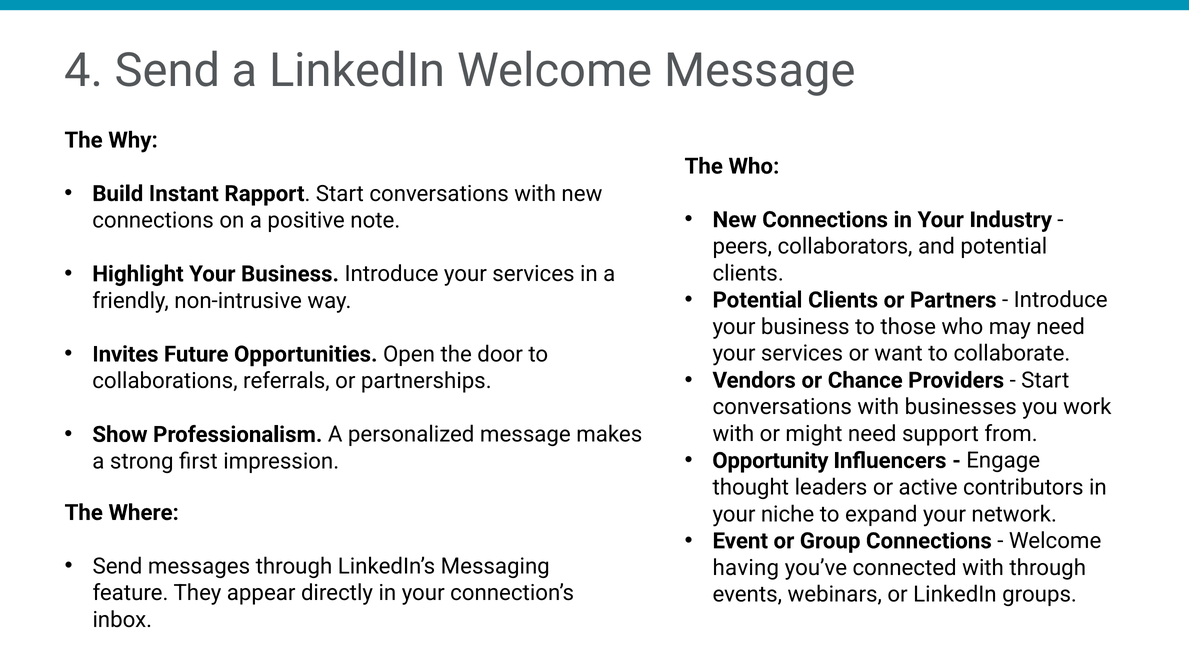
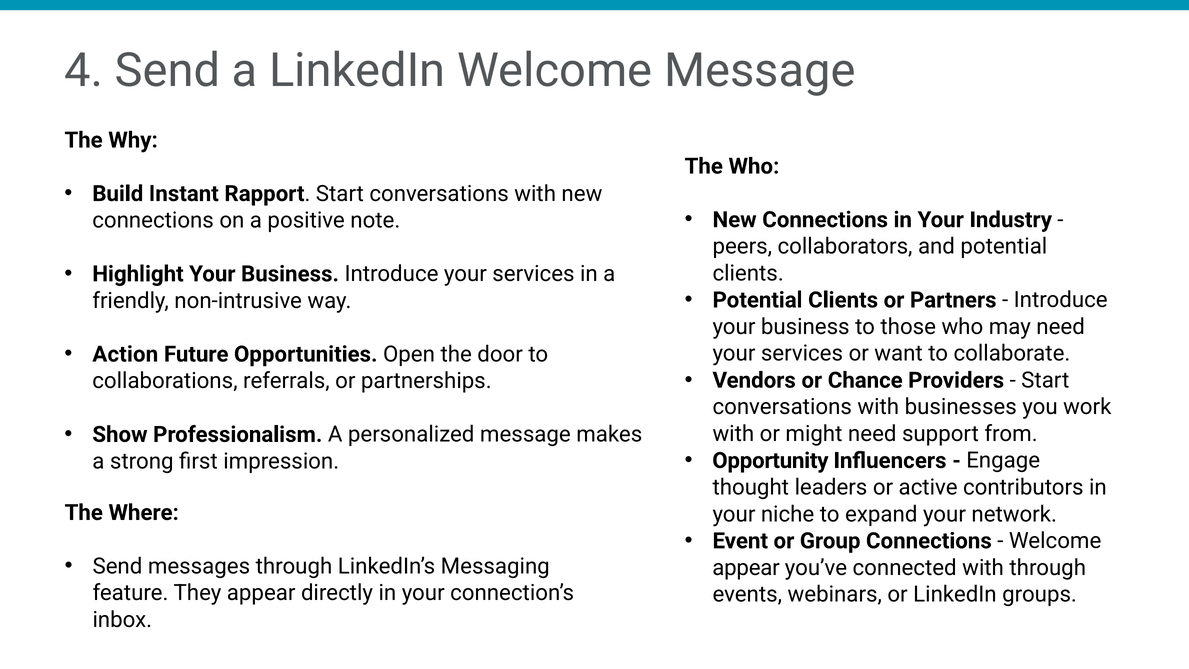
Invites: Invites -> Action (125, 354)
having: having -> appear (746, 568)
